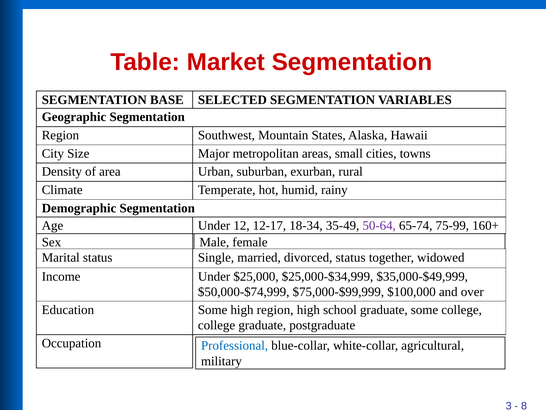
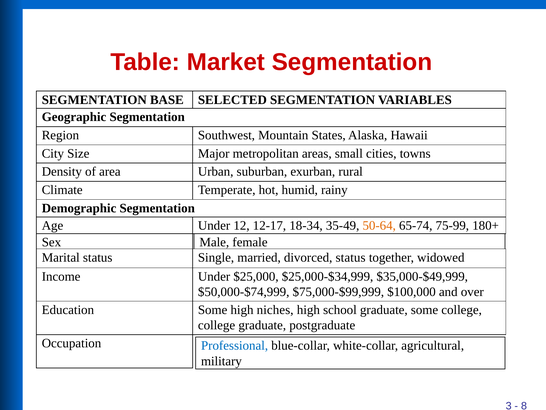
50-64 colour: purple -> orange (379, 225)
160+: 160+ -> 180+ (486, 225)
high region: region -> niches (275, 309)
